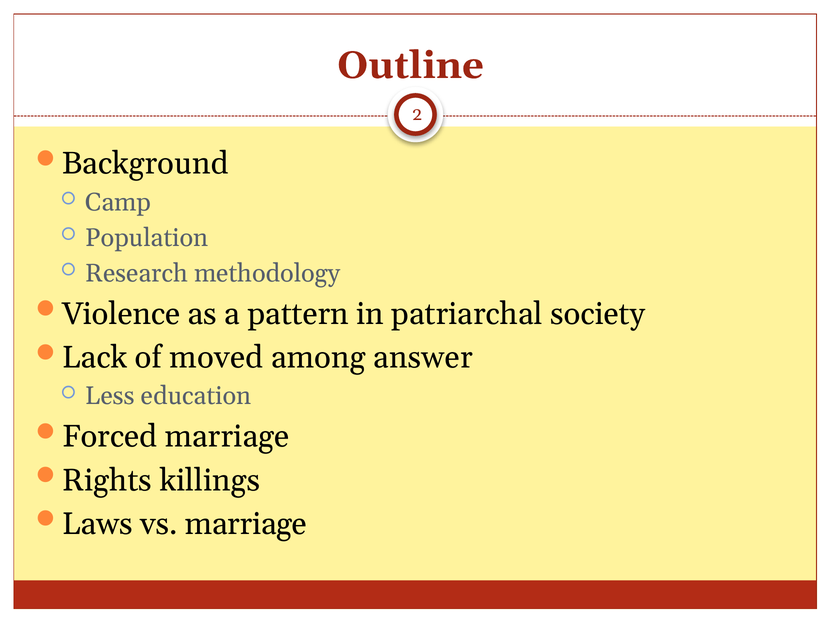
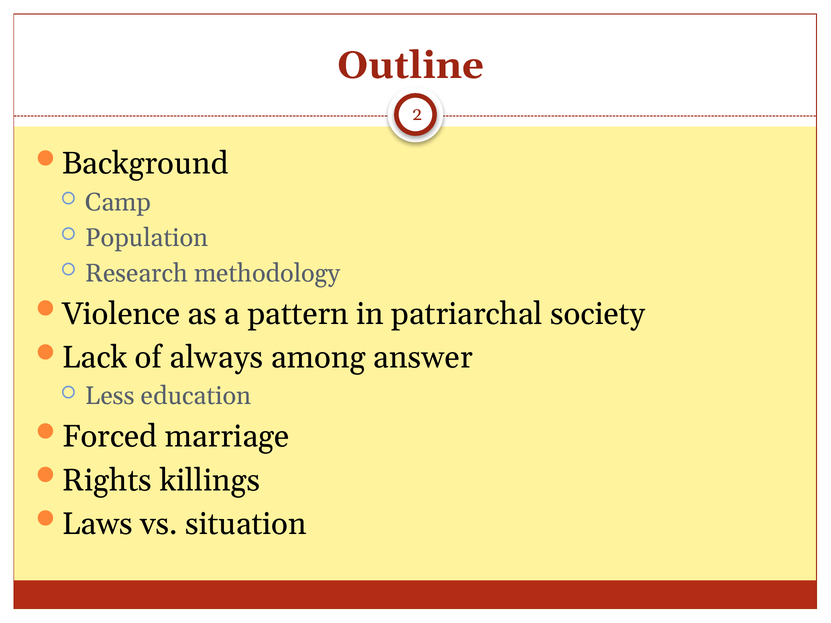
moved: moved -> always (216, 358)
vs marriage: marriage -> situation (246, 524)
